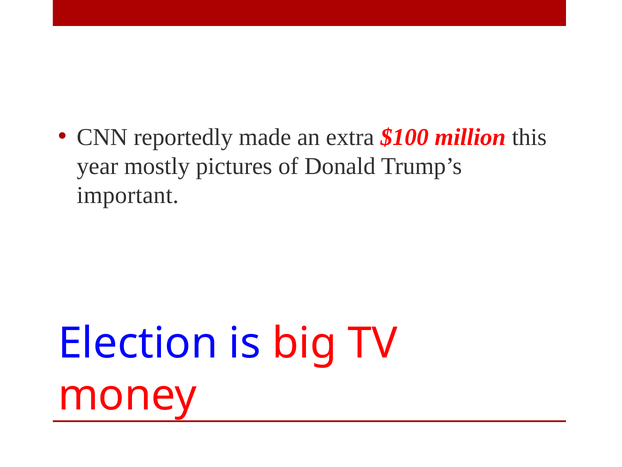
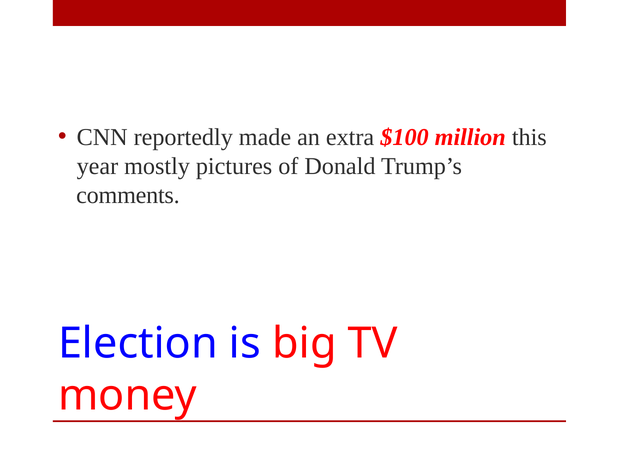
important: important -> comments (128, 195)
